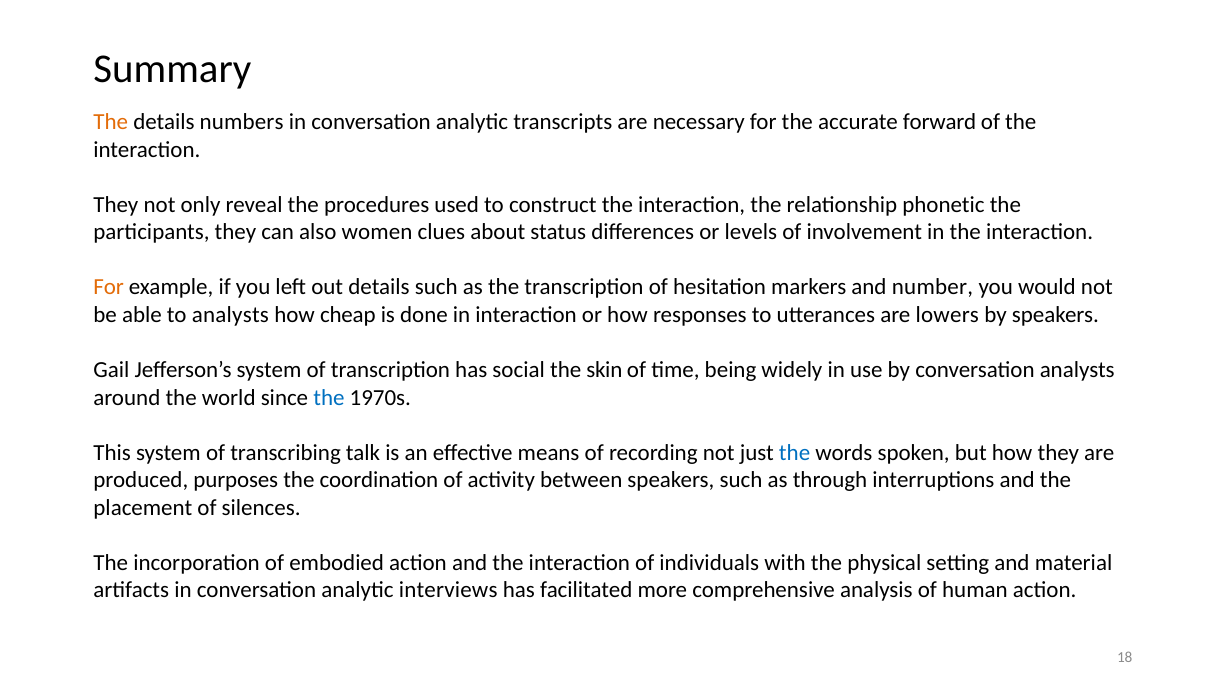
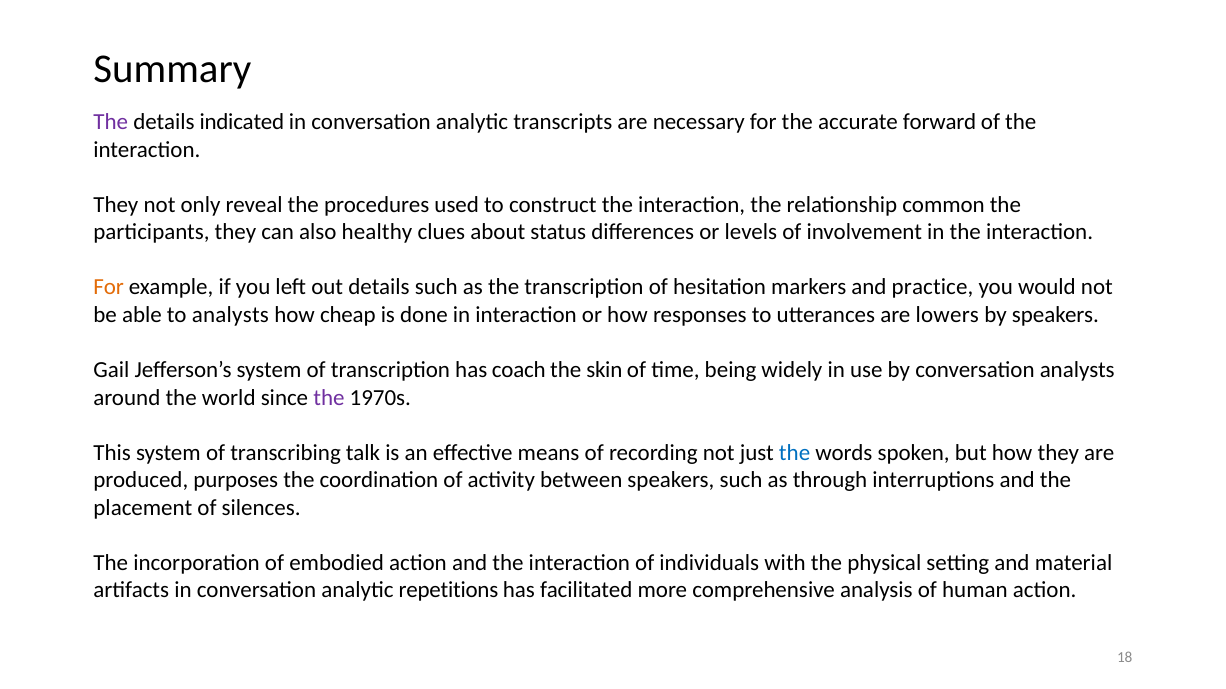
The colour: orange -> purple (111, 122)
numbers: numbers -> indicated (242, 122)
phonetic: phonetic -> common (944, 205)
women: women -> healthy (377, 232)
number: number -> practice (933, 287)
social: social -> coach (519, 370)
the colour: blue -> purple (329, 398)
interviews: interviews -> repetitions (448, 591)
